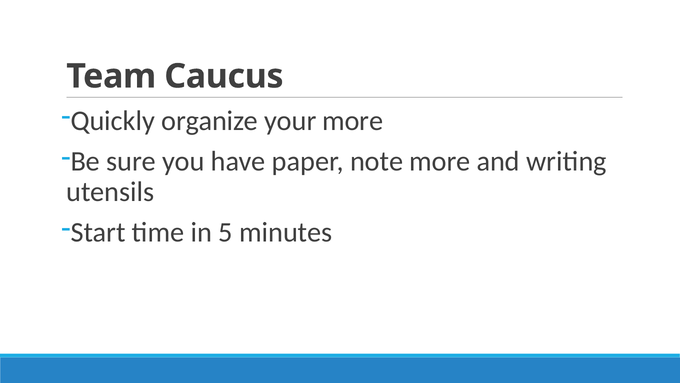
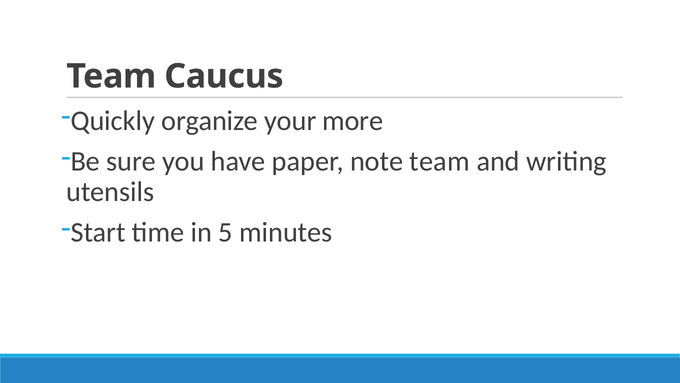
note more: more -> team (440, 161)
